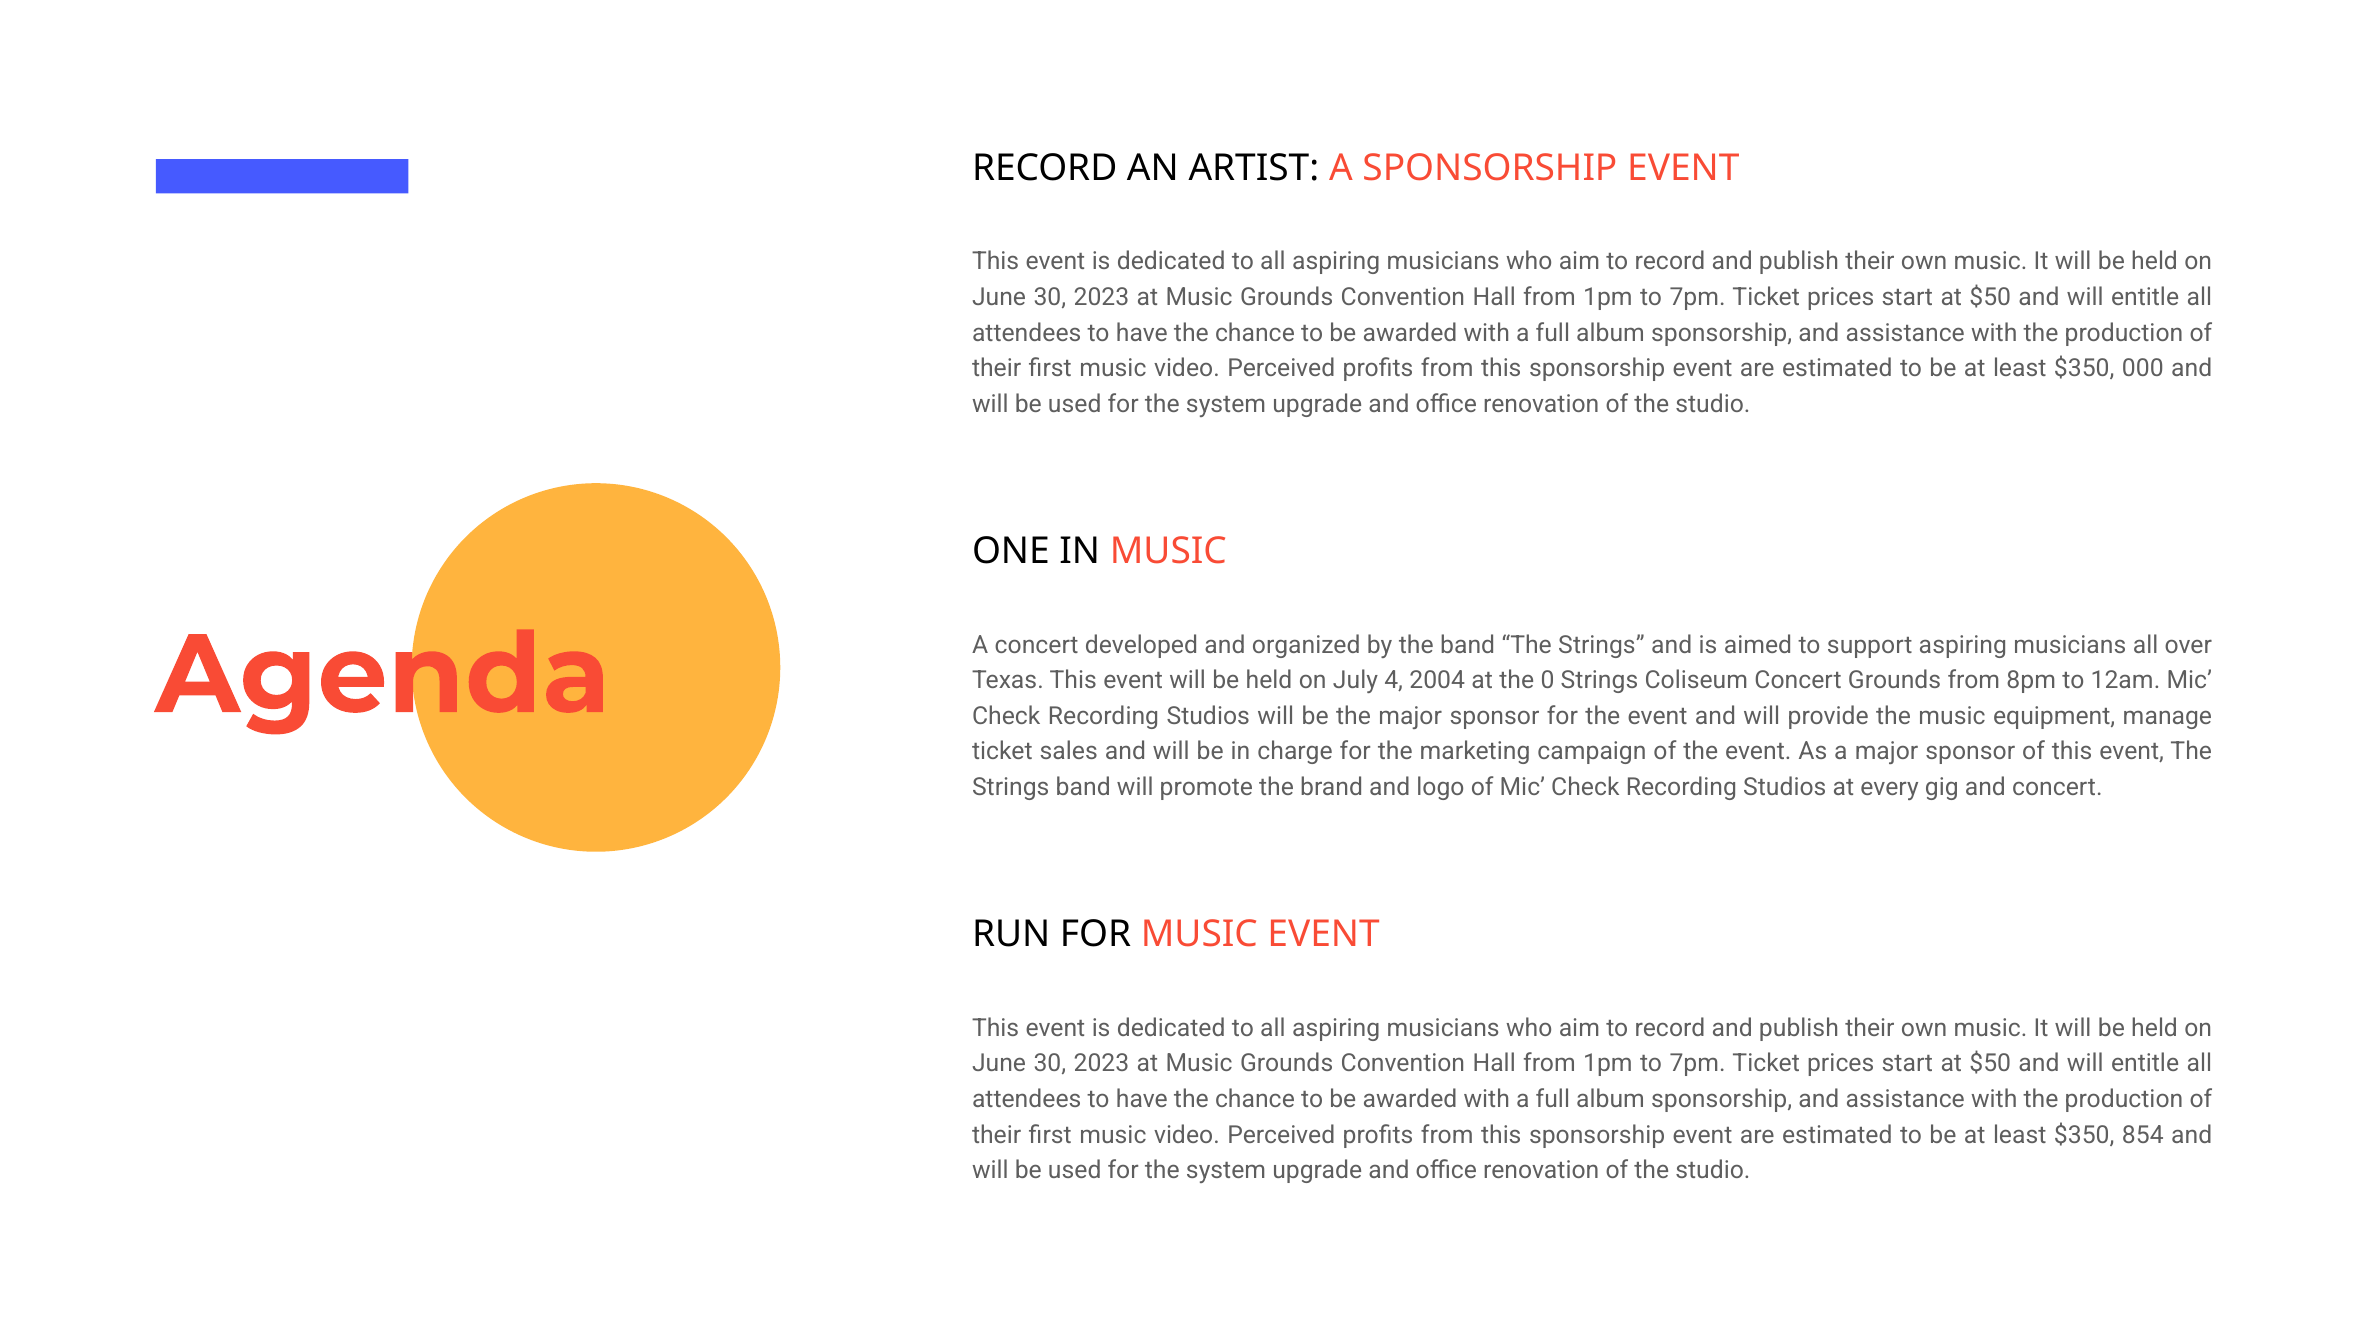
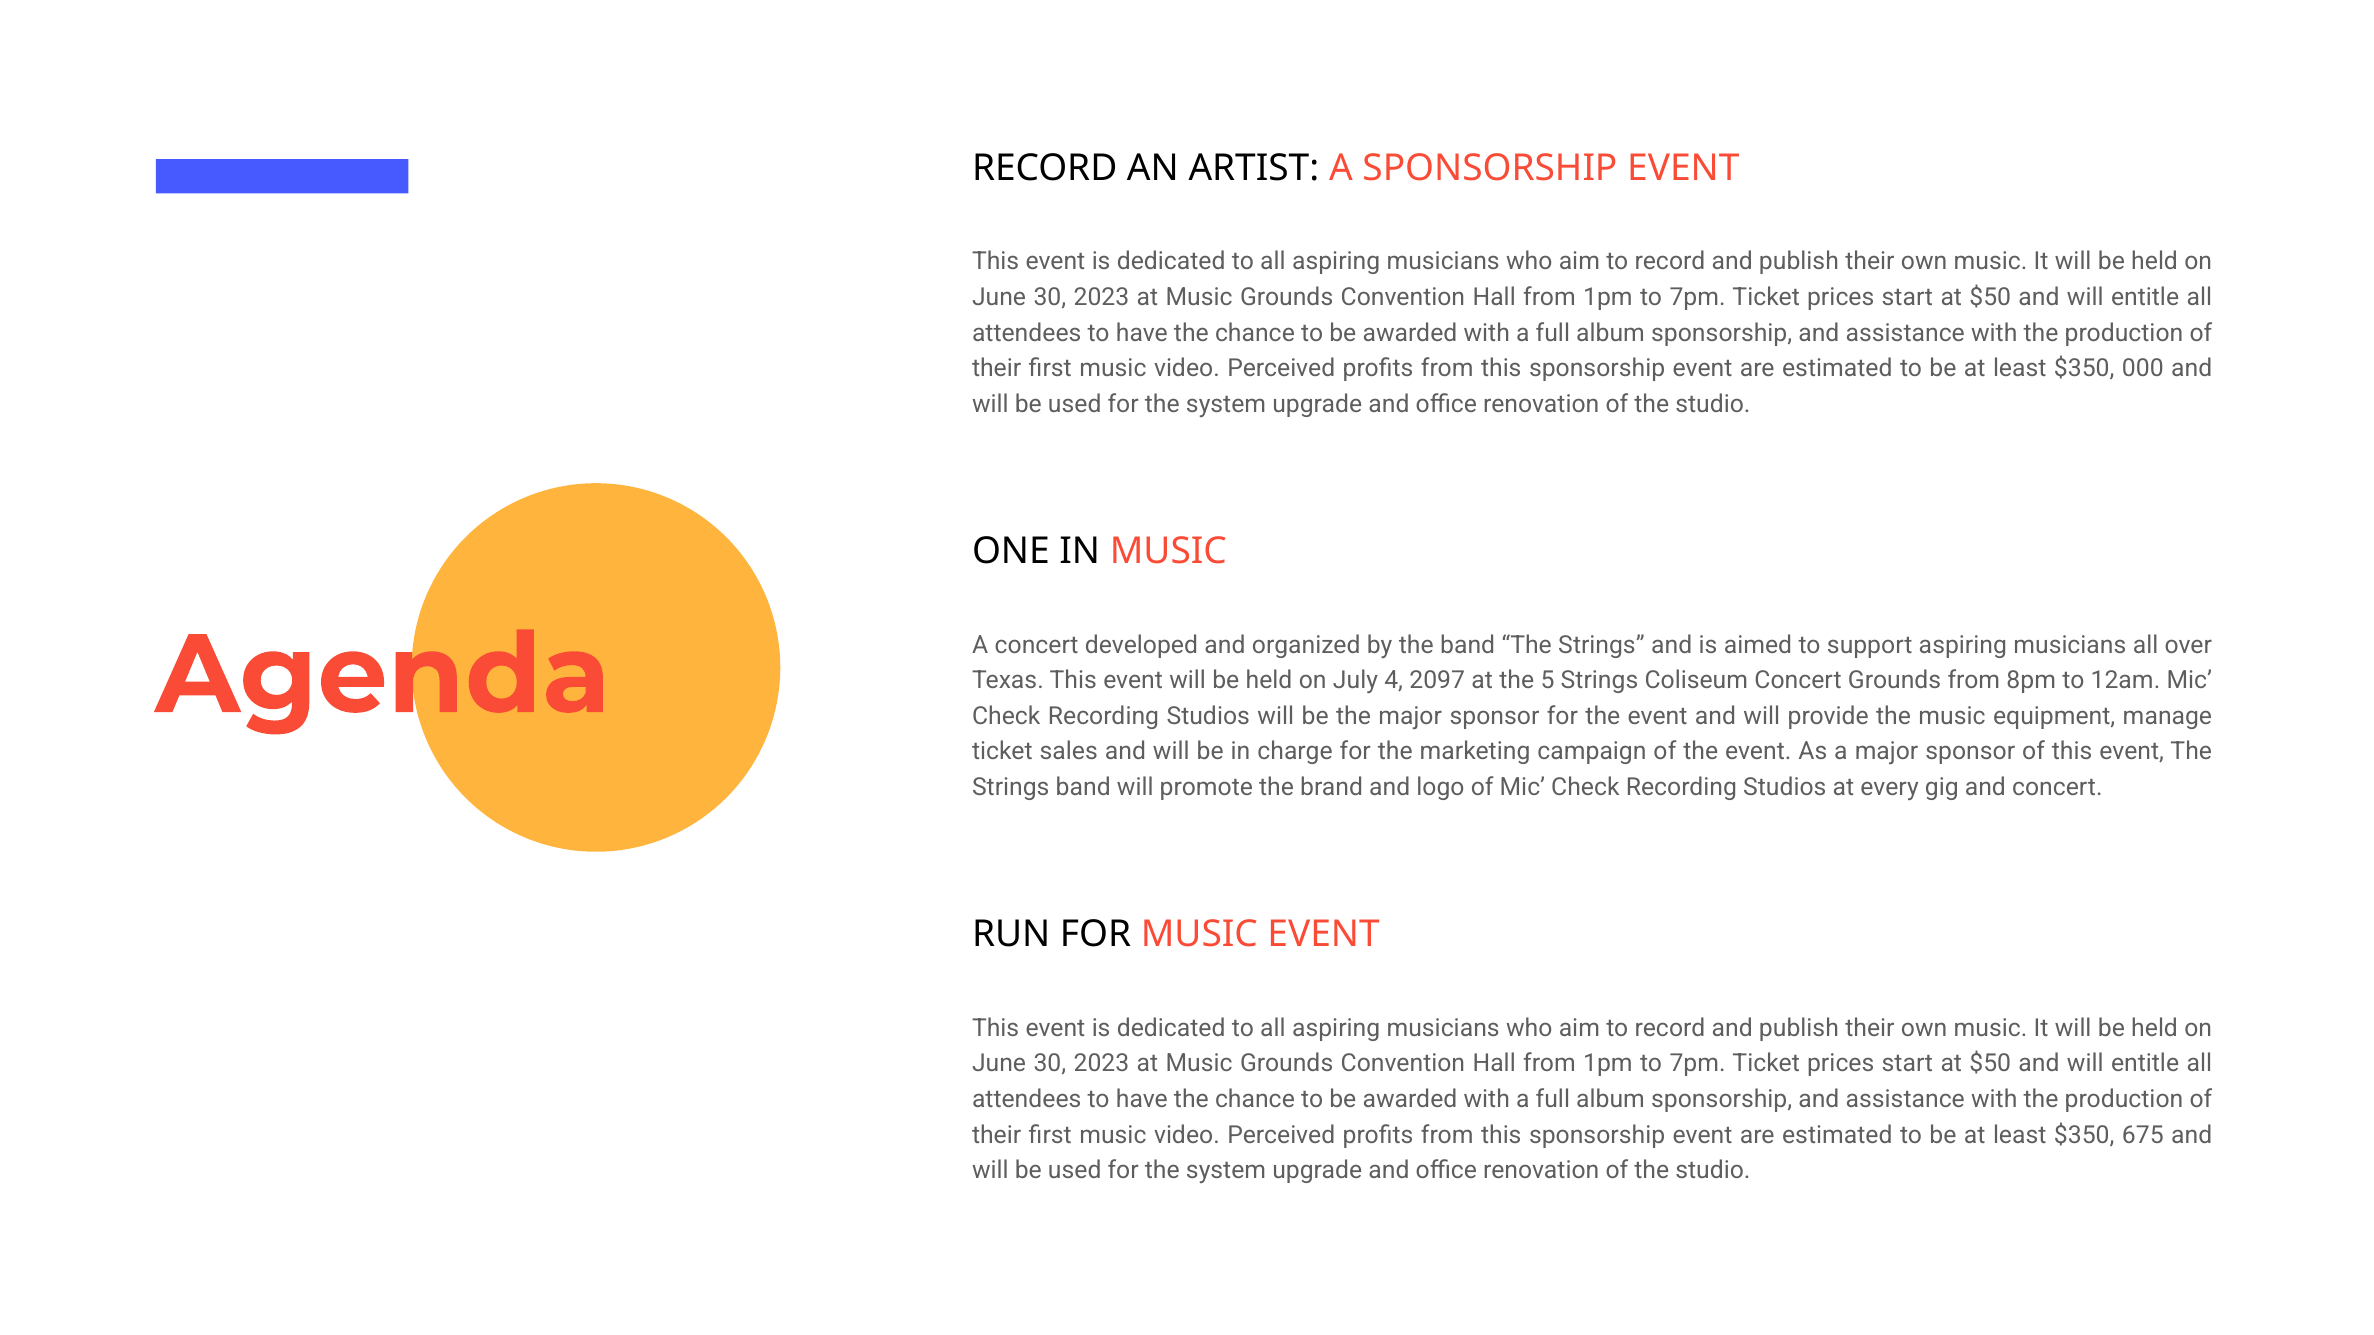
2004: 2004 -> 2097 (1437, 681)
0: 0 -> 5 (1547, 681)
854: 854 -> 675 (2143, 1135)
